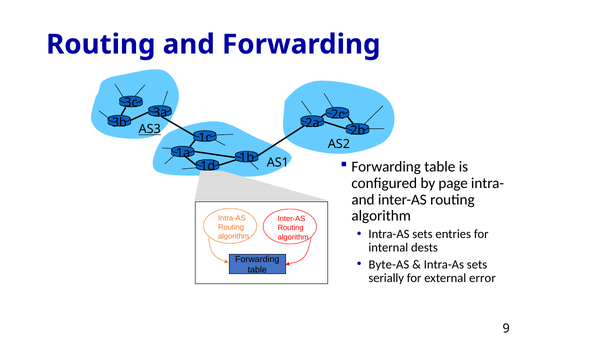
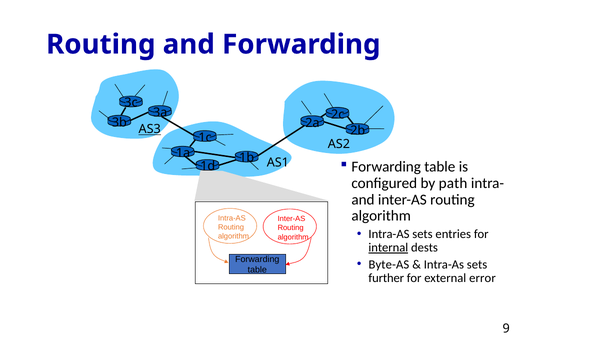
page: page -> path (453, 183)
internal underline: none -> present (388, 248)
serially: serially -> further (386, 278)
